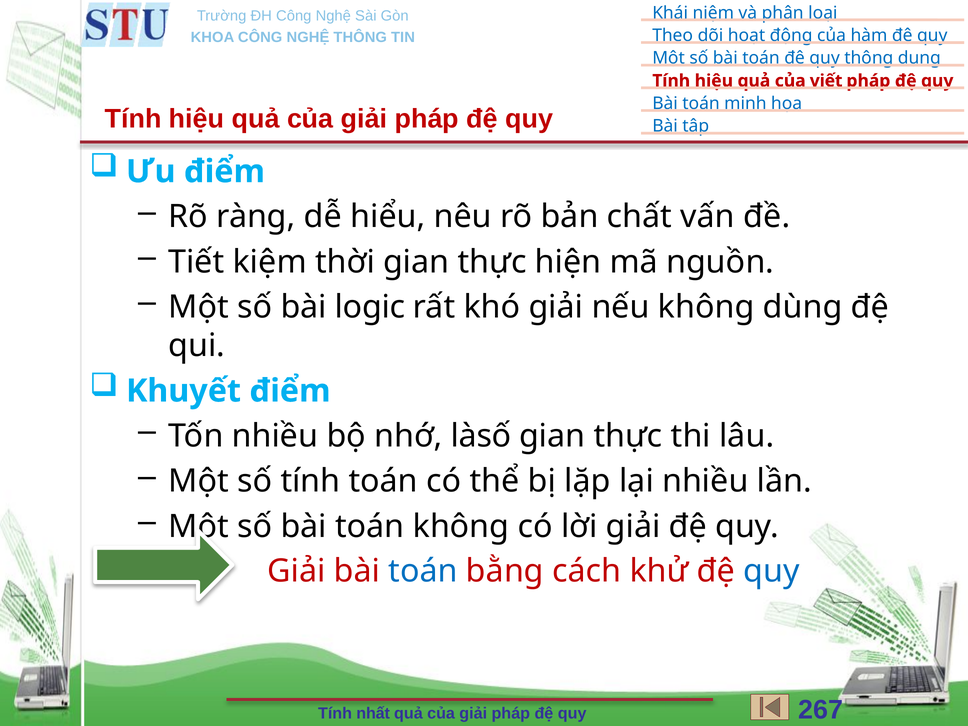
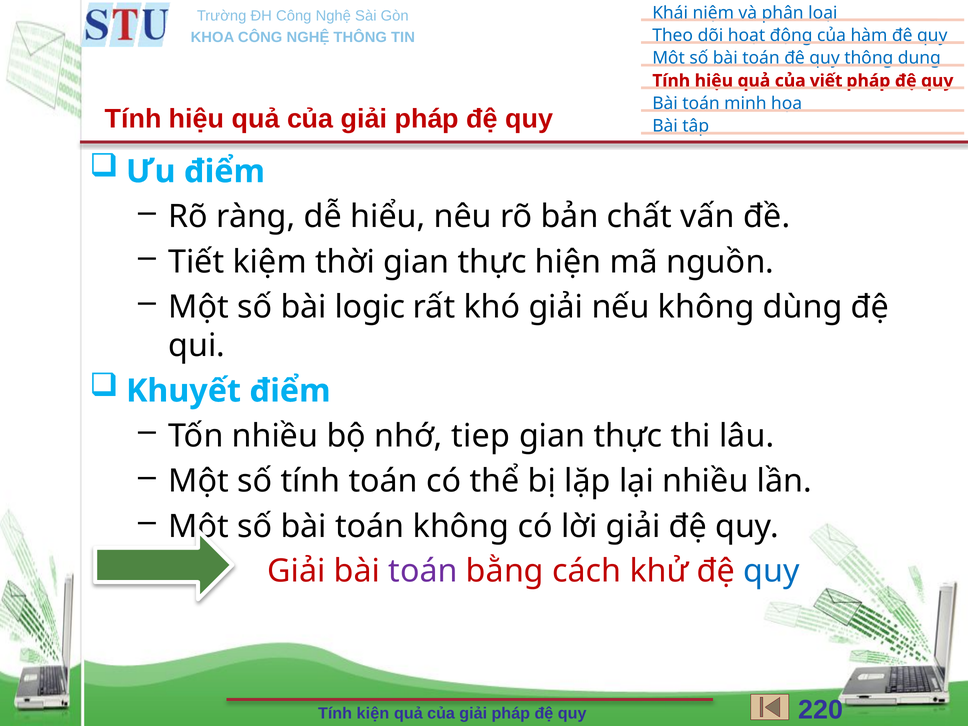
làsố: làsố -> tiep (481, 436)
toán colour: blue -> purple (423, 571)
nhất: nhất -> kiện (373, 713)
267: 267 -> 220 (821, 710)
